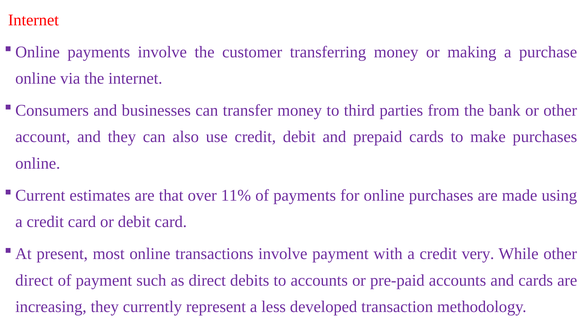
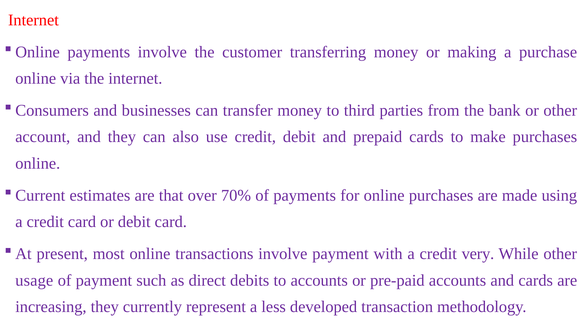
11%: 11% -> 70% (236, 196)
direct: direct -> usage (34, 281)
